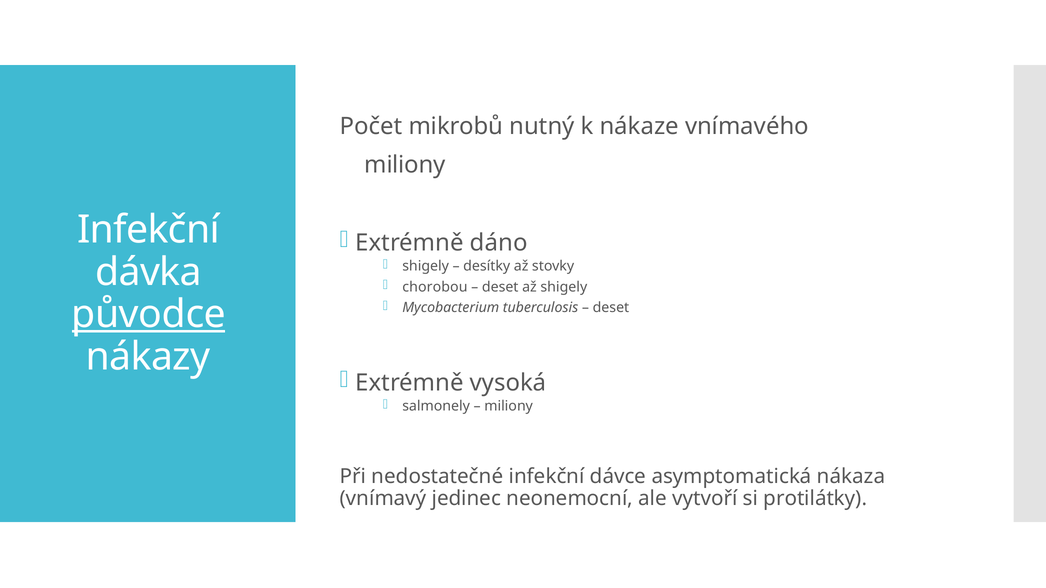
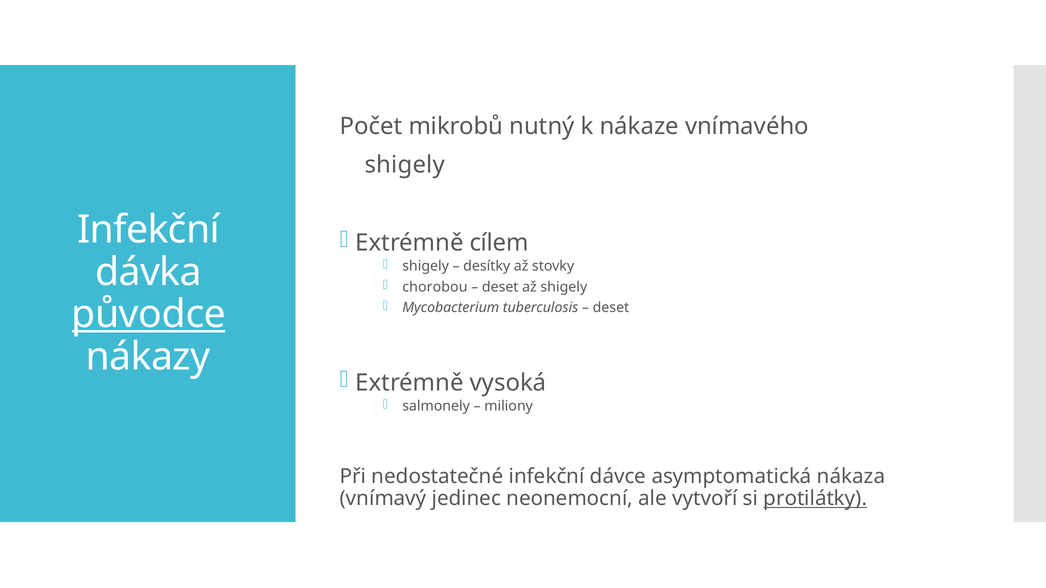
miliony: miliony -> shigely (405, 165)
dáno: dáno -> cílem (499, 243)
protilátky underline: none -> present (815, 499)
